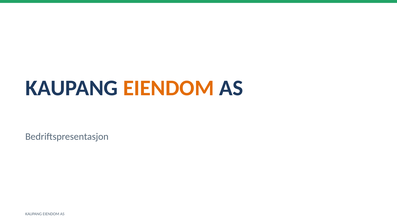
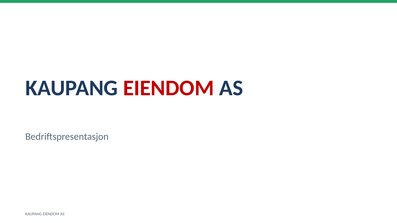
EIENDOM colour: orange -> red (169, 88)
